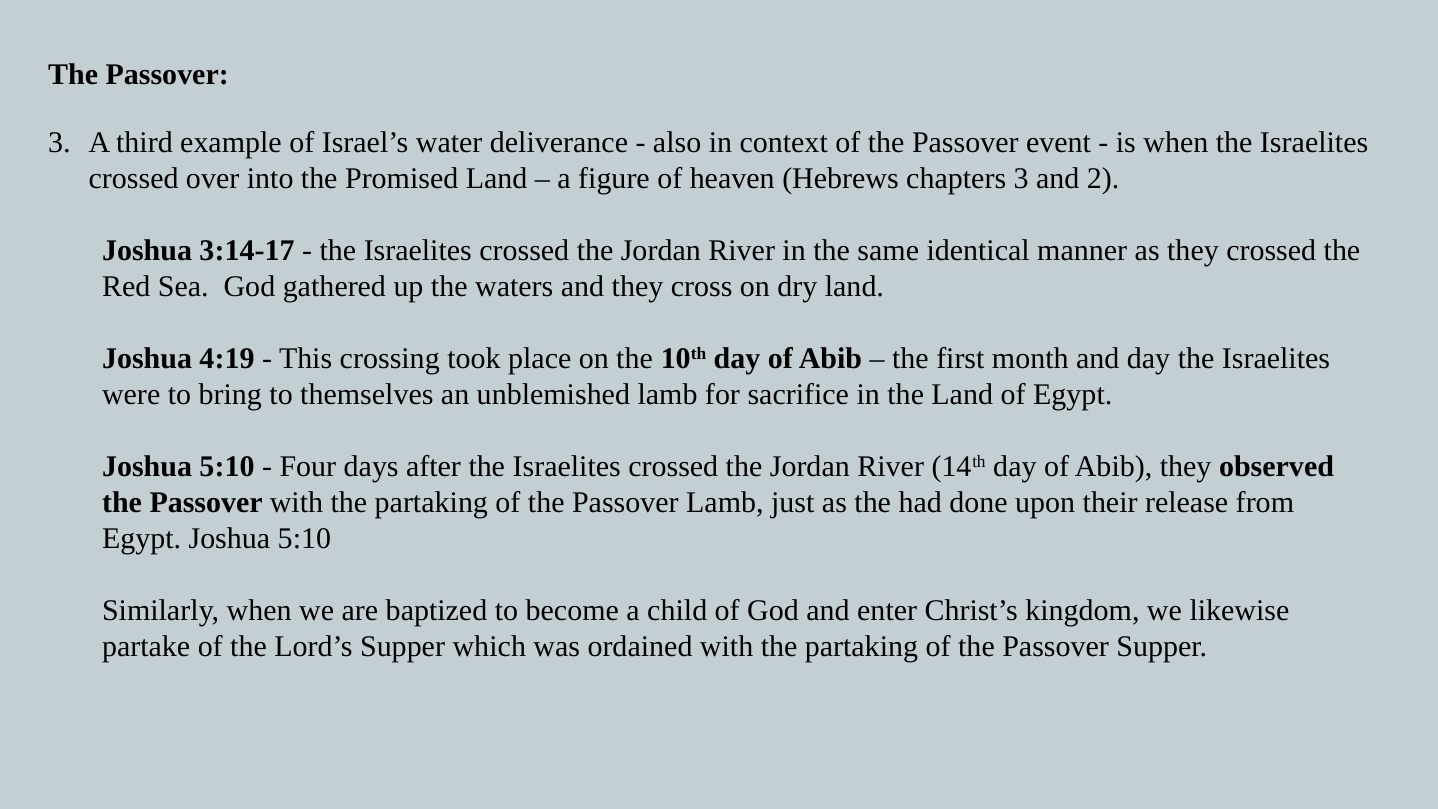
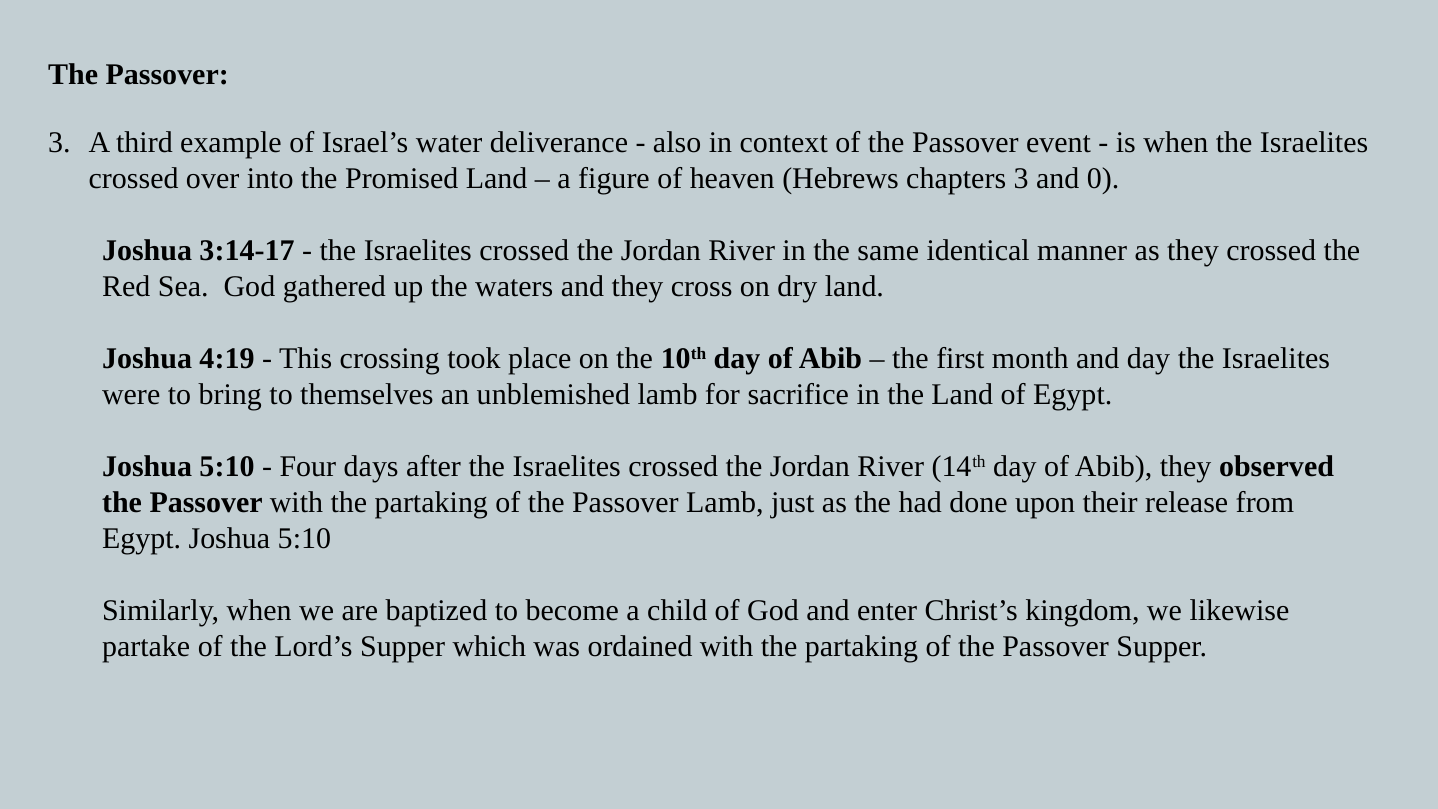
2: 2 -> 0 (1103, 179)
